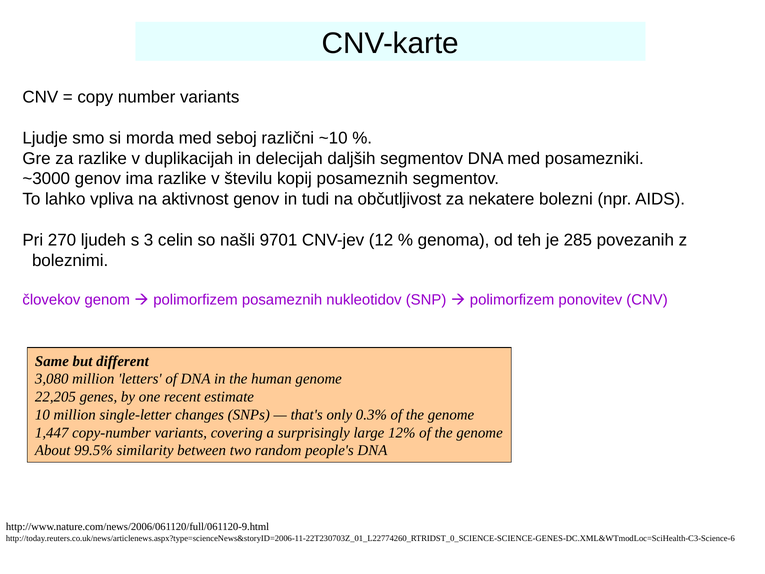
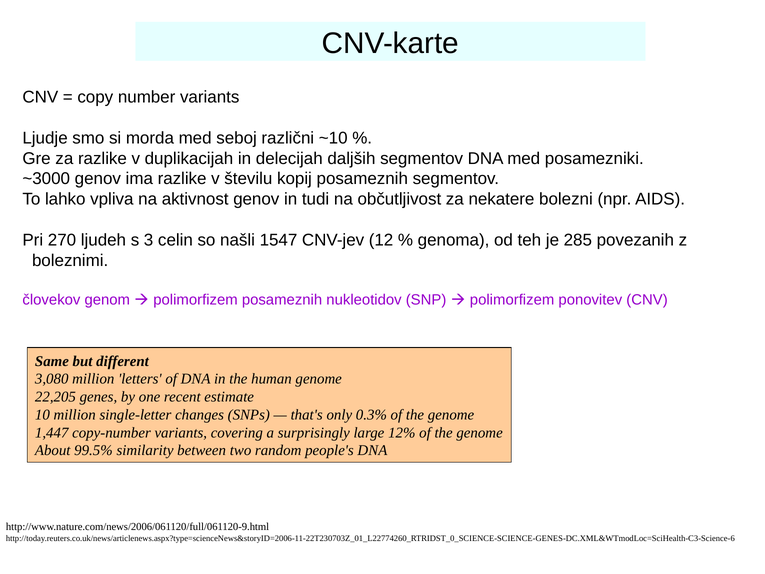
9701: 9701 -> 1547 (279, 240)
